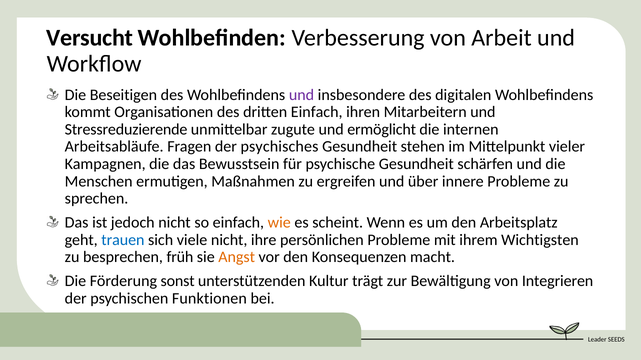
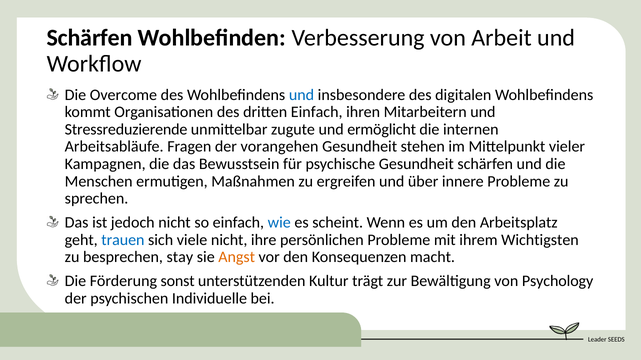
Versucht: Versucht -> Schärfen (90, 38)
Beseitigen: Beseitigen -> Overcome (123, 95)
und colour: purple -> blue (302, 95)
psychisches: psychisches -> vorangehen (280, 147)
wie colour: orange -> blue (279, 223)
früh: früh -> stay (180, 257)
Integrieren: Integrieren -> Psychology (558, 281)
Funktionen: Funktionen -> Individuelle (209, 299)
